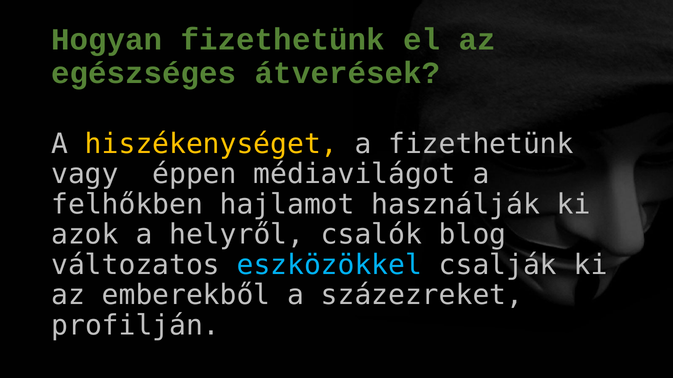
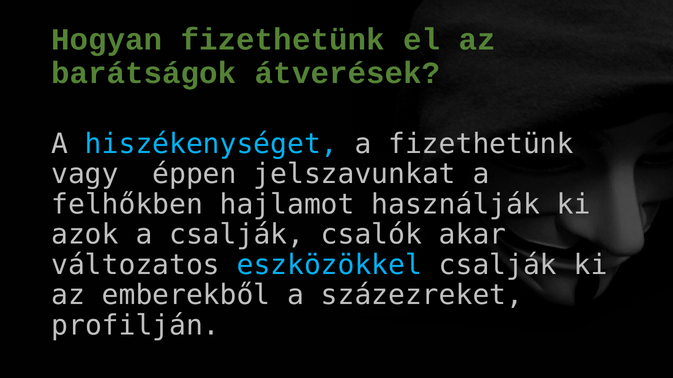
egészséges: egészséges -> barátságok (144, 73)
hiszékenységet colour: yellow -> light blue (211, 144)
médiavilágot: médiavilágot -> jelszavunkat (355, 175)
a helyről: helyről -> csalják (237, 235)
blog: blog -> akar (473, 235)
